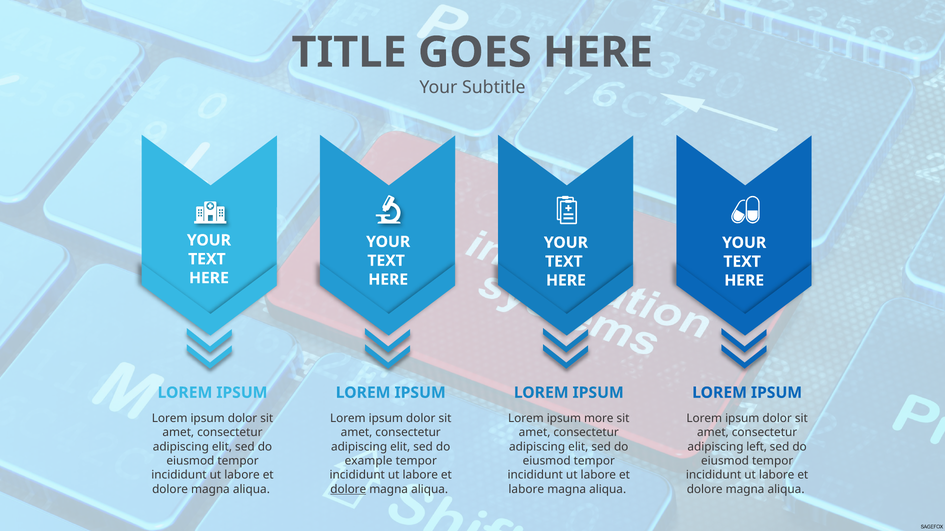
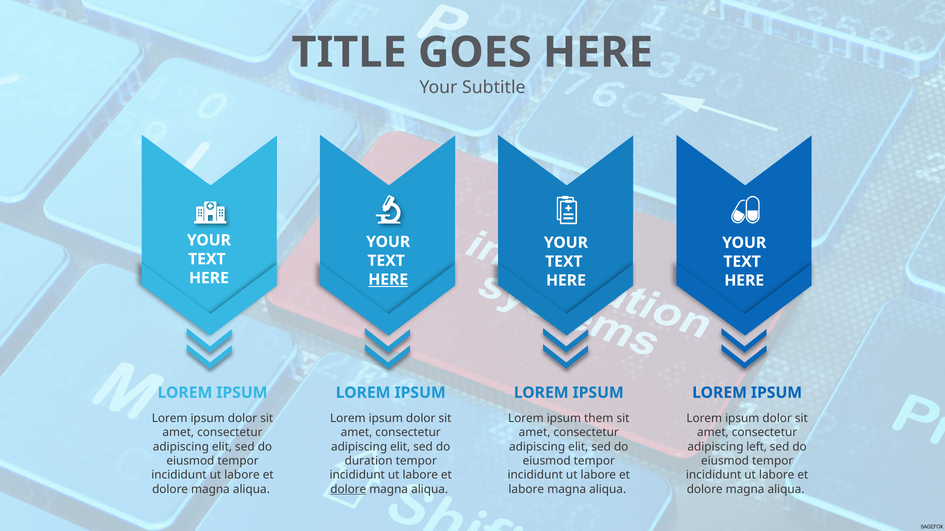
HERE underline: none -> present (388, 280)
more: more -> them (599, 419)
example: example -> duration (369, 461)
